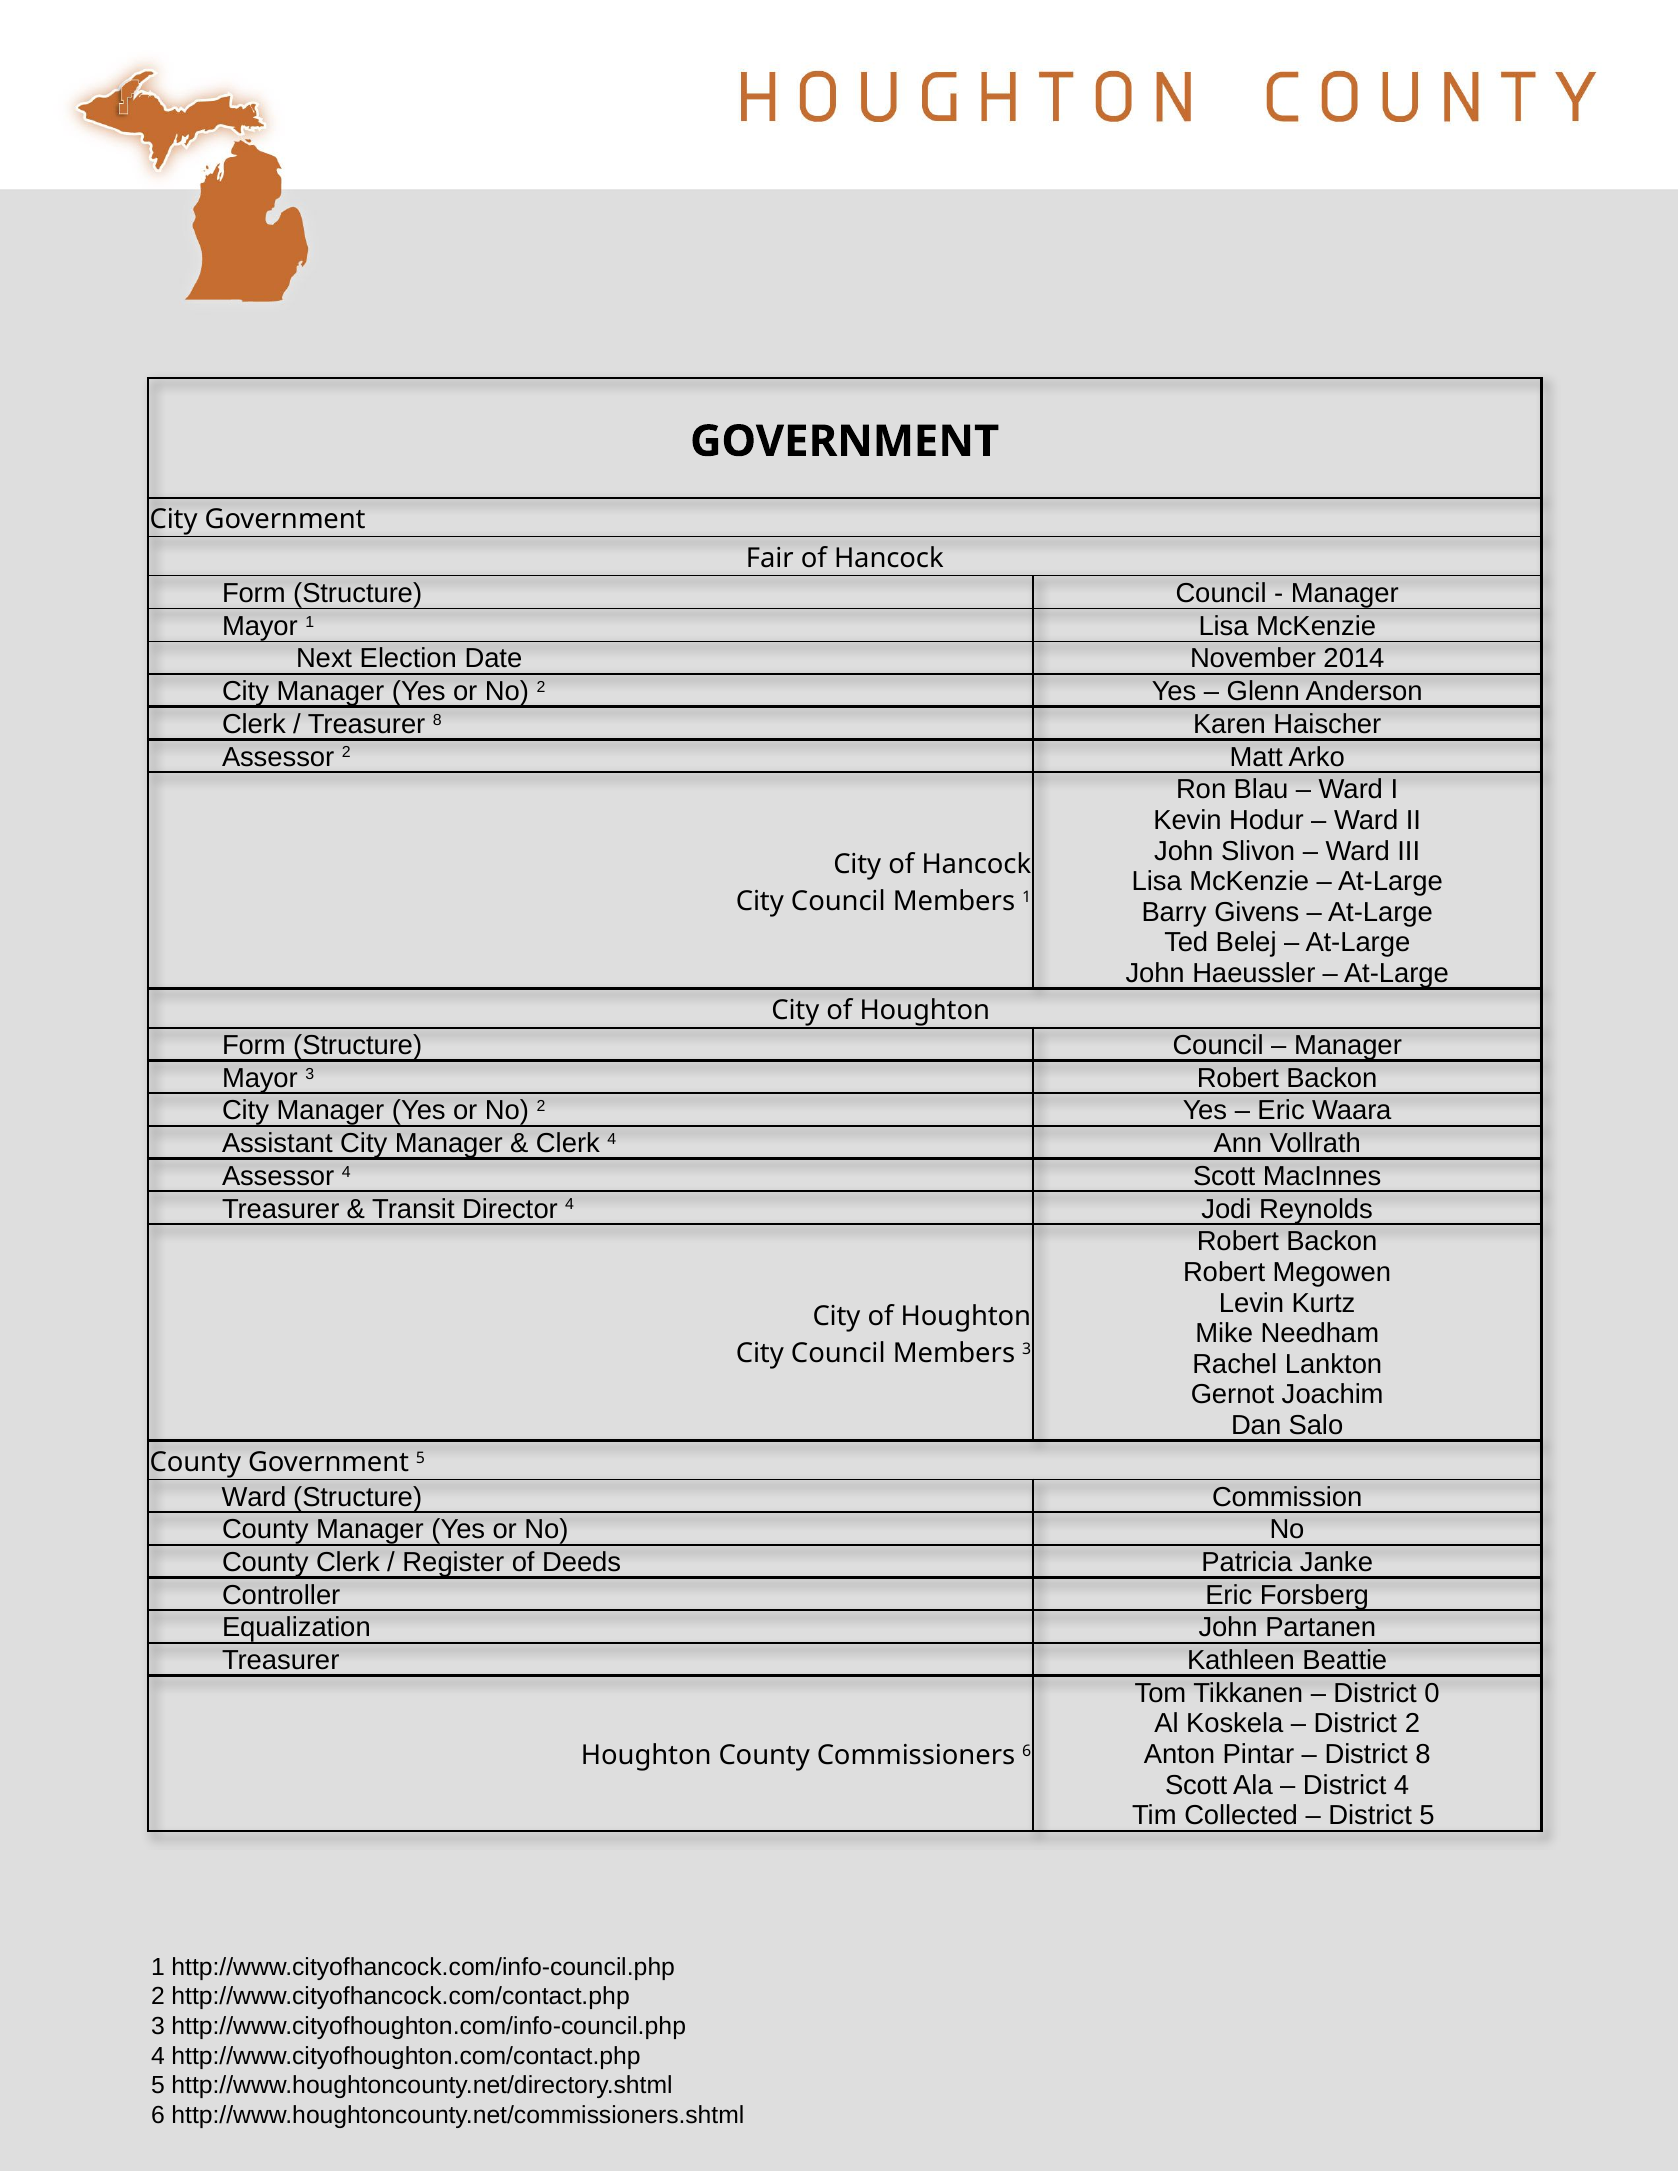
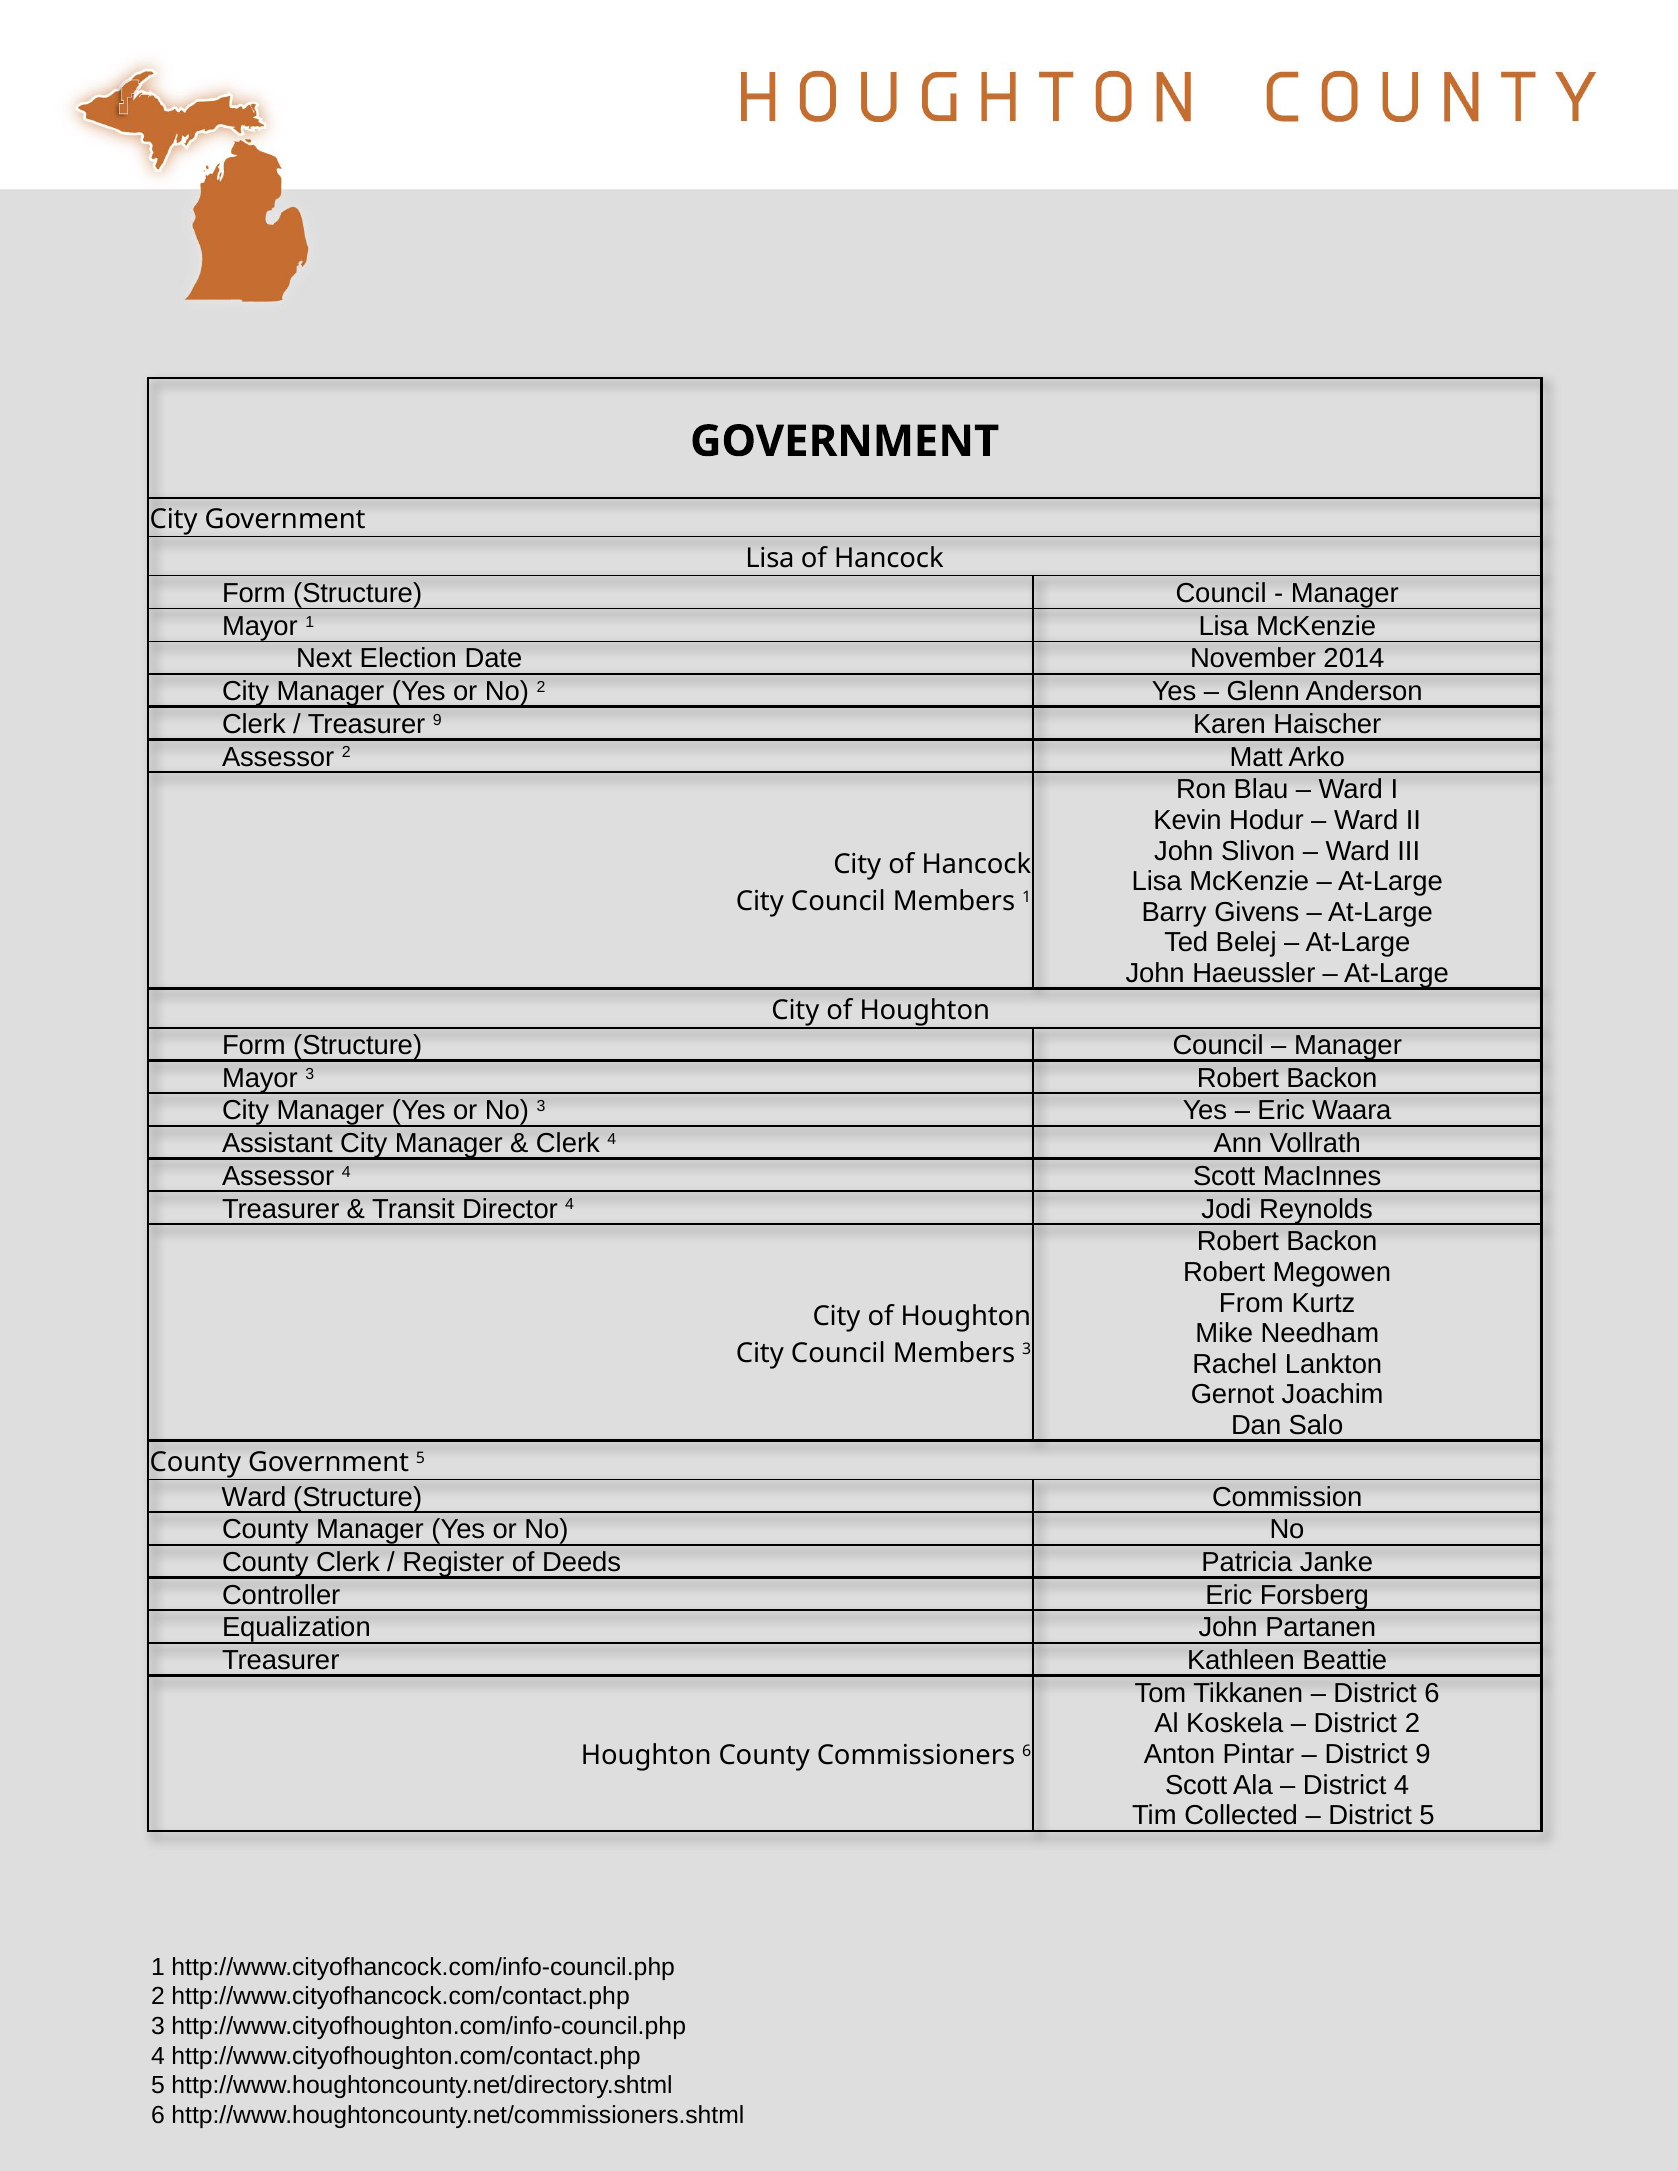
Fair: Fair -> Lisa (770, 559)
Treasurer 8: 8 -> 9 (437, 720)
2: 2 -> 3 (541, 1107)
Levin: Levin -> From (1251, 1303)
District 0: 0 -> 6 (1432, 1694)
District 8: 8 -> 9 (1423, 1755)
